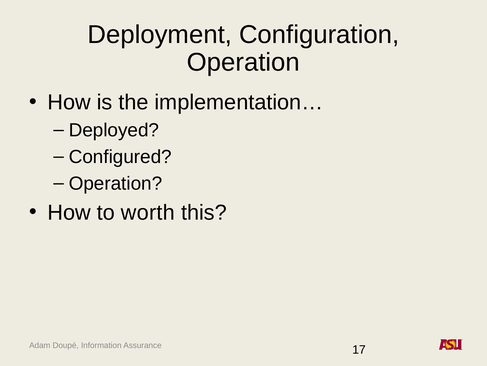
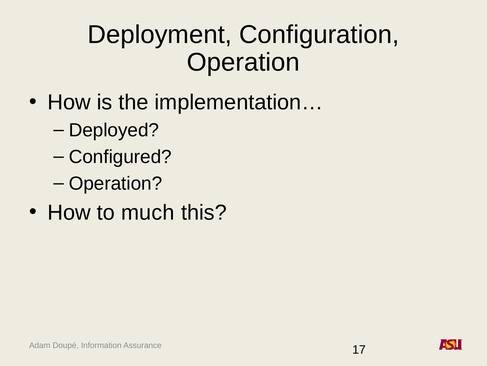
worth: worth -> much (148, 212)
